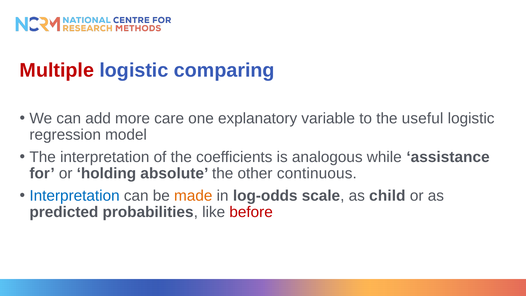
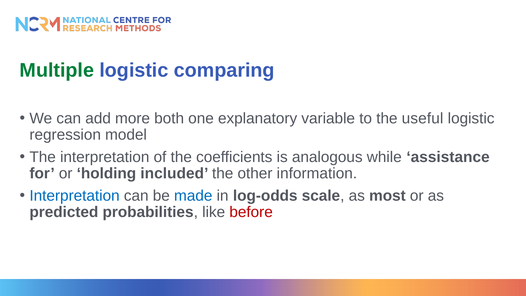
Multiple colour: red -> green (57, 70)
care: care -> both (169, 118)
absolute: absolute -> included (174, 173)
continuous: continuous -> information (317, 173)
made colour: orange -> blue (193, 196)
child: child -> most (387, 196)
